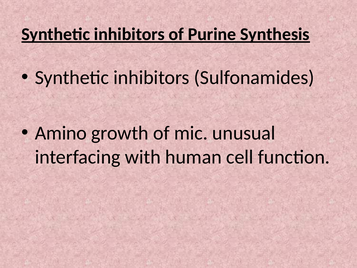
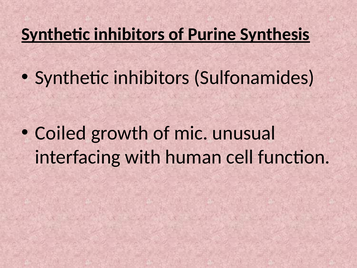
Amino: Amino -> Coiled (61, 133)
